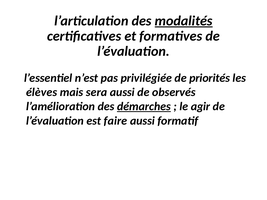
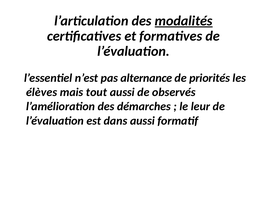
privilégiée: privilégiée -> alternance (146, 78)
sera: sera -> tout (97, 92)
démarches underline: present -> none (144, 107)
agir: agir -> leur (200, 107)
faire: faire -> dans (115, 121)
